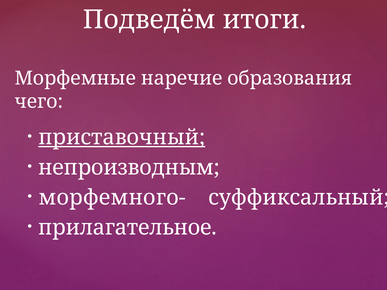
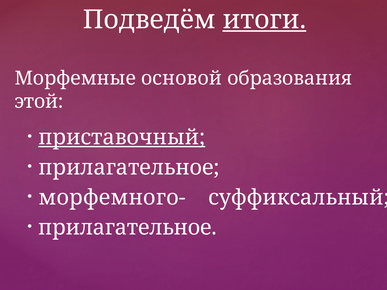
итоги underline: none -> present (264, 20)
наречие: наречие -> основой (181, 78)
чего: чего -> этой (39, 102)
непроизводным: непроизводным -> прилагательное (129, 168)
